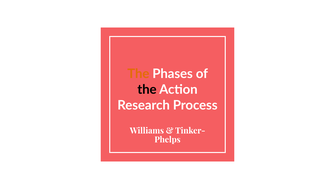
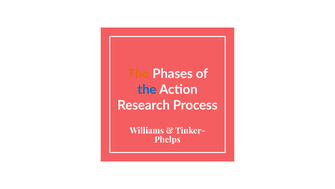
the colour: black -> blue (147, 89)
